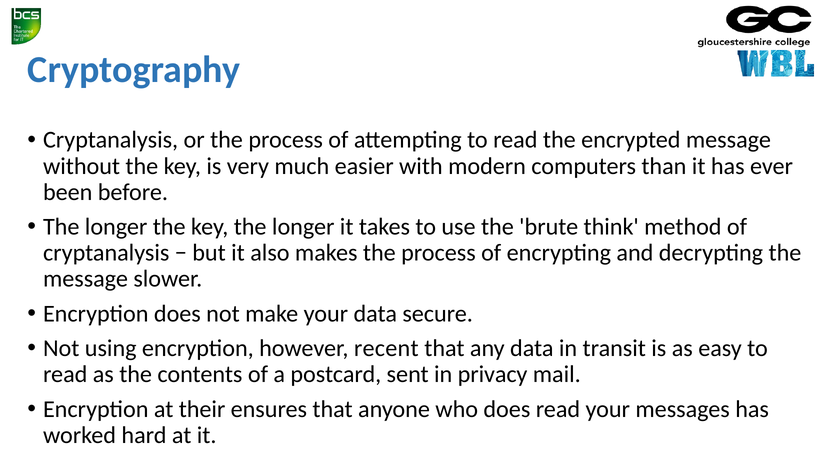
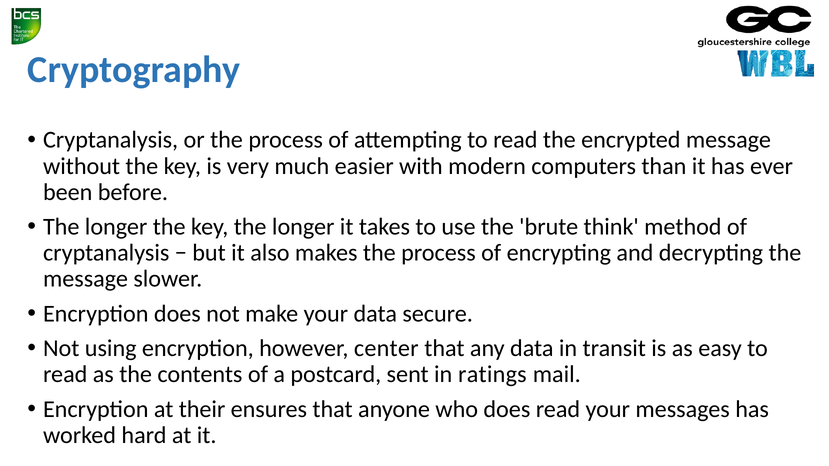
recent: recent -> center (386, 349)
privacy: privacy -> ratings (492, 375)
